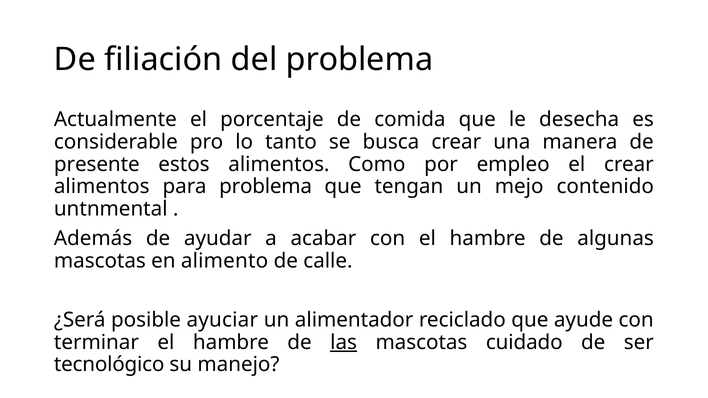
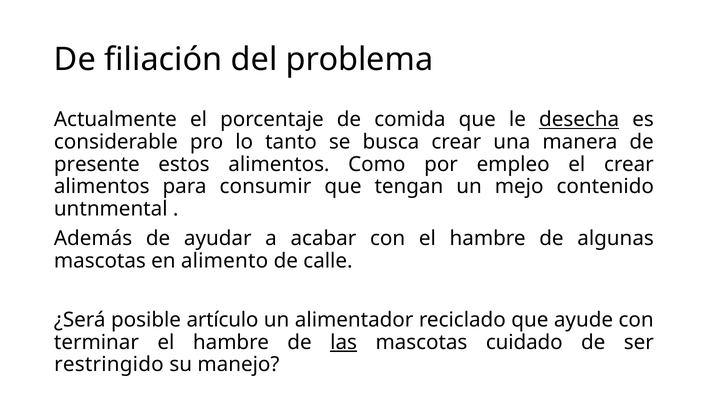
desecha underline: none -> present (579, 120)
para problema: problema -> consumir (265, 187)
ayuciar: ayuciar -> artículo (222, 320)
tecnológico: tecnológico -> restringido (109, 365)
